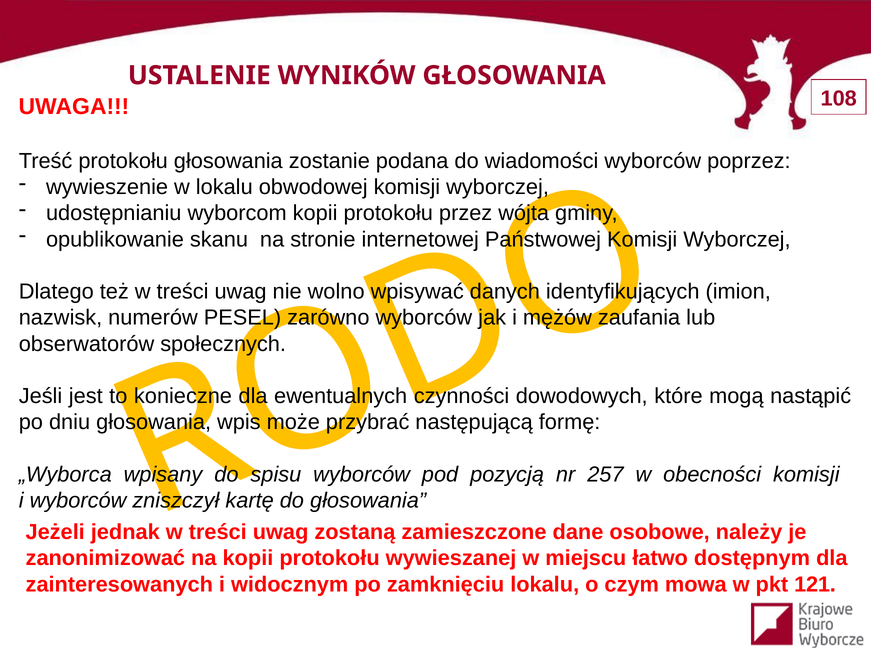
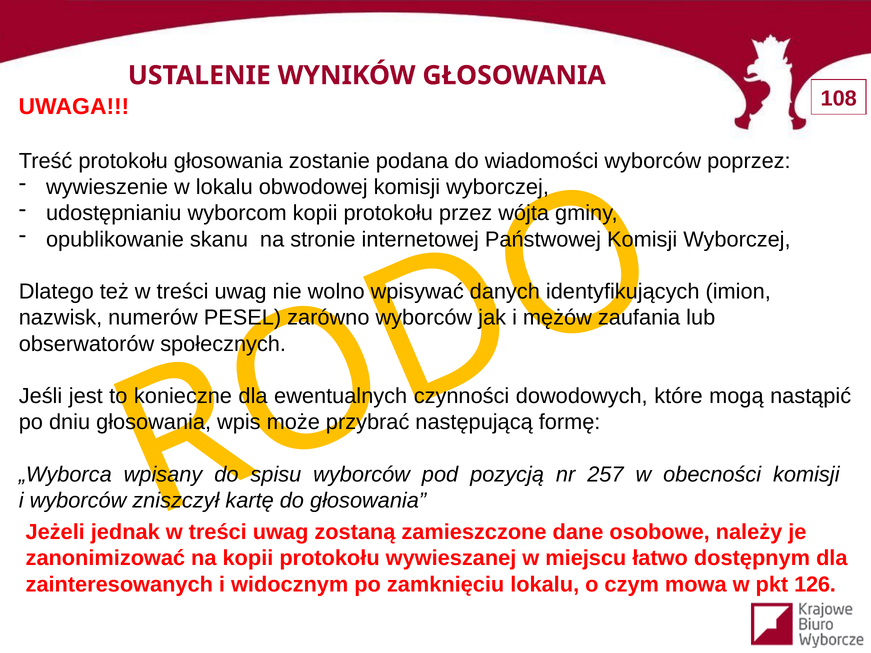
121: 121 -> 126 (815, 585)
